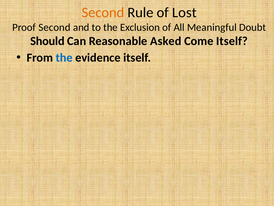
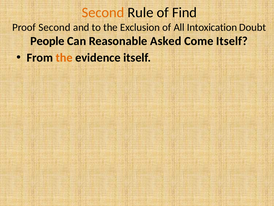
Lost: Lost -> Find (185, 12)
Meaningful: Meaningful -> Intoxication (212, 27)
Should: Should -> People (47, 41)
the colour: blue -> orange (64, 57)
